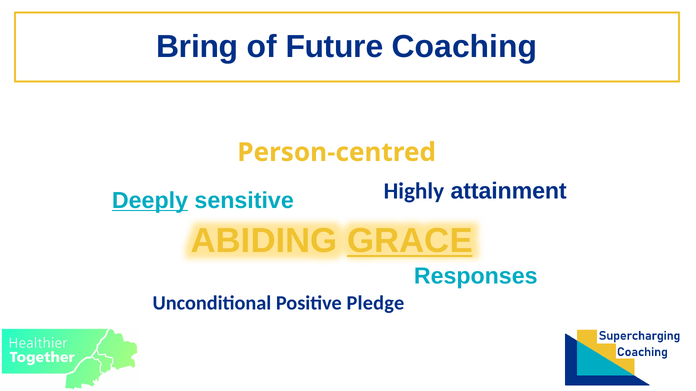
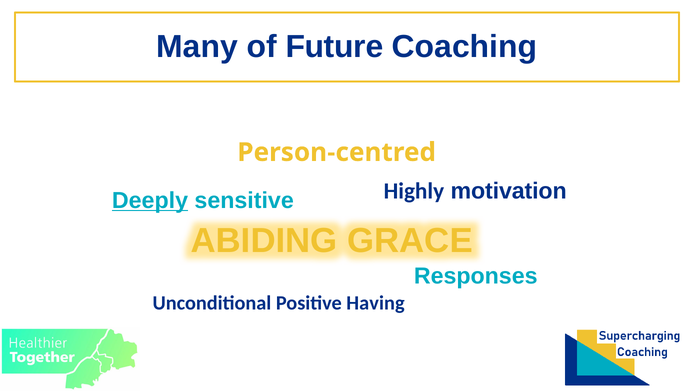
Bring: Bring -> Many (197, 47)
attainment: attainment -> motivation (509, 191)
GRACE underline: present -> none (410, 241)
Pledge: Pledge -> Having (376, 303)
